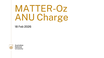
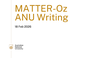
Charge: Charge -> Writing (53, 18)
